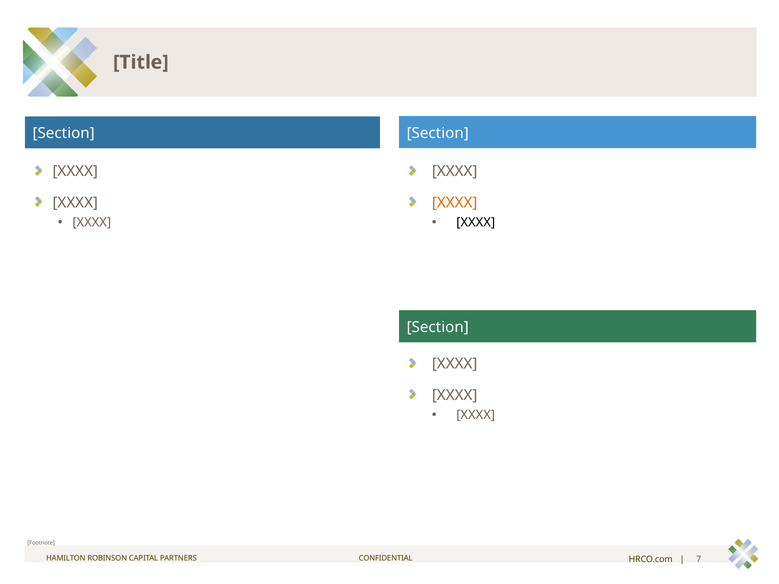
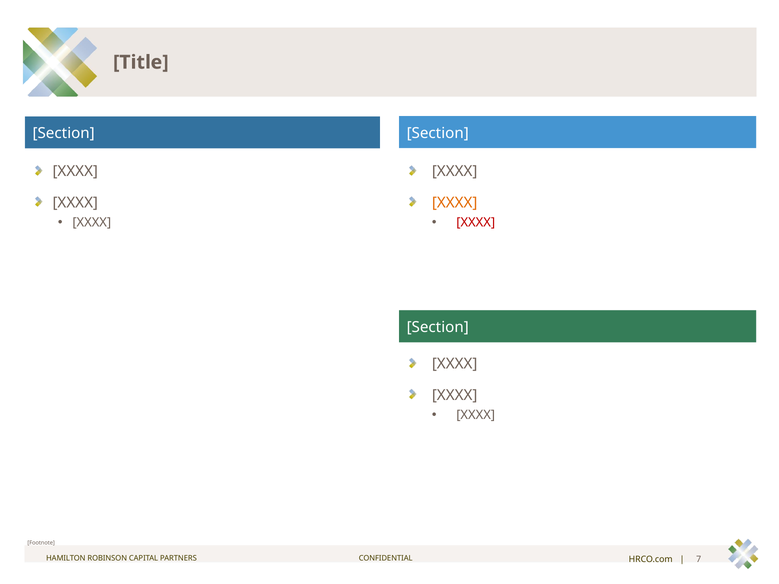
XXXX colour: black -> red (476, 223)
